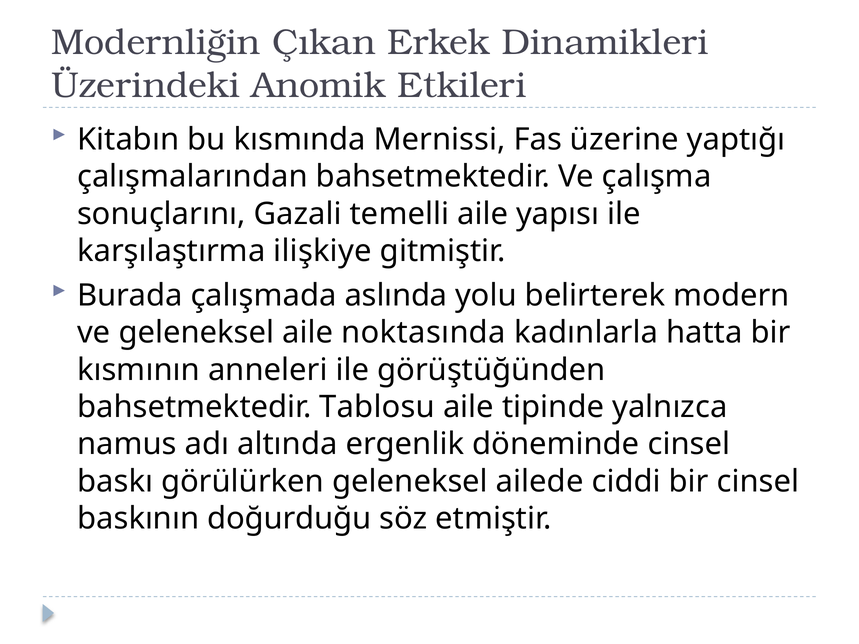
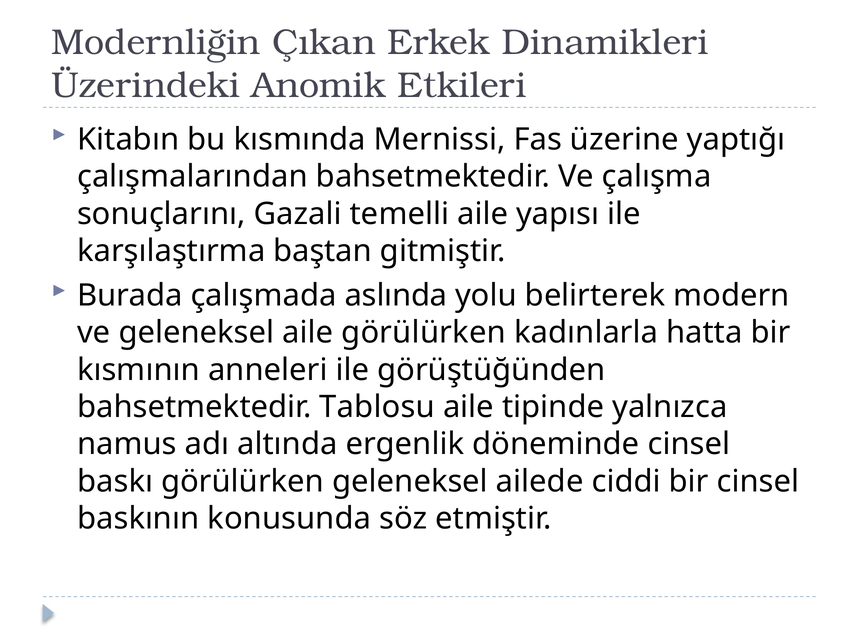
ilişkiye: ilişkiye -> baştan (323, 251)
aile noktasında: noktasında -> görülürken (424, 333)
doğurduğu: doğurduğu -> konusunda (289, 519)
